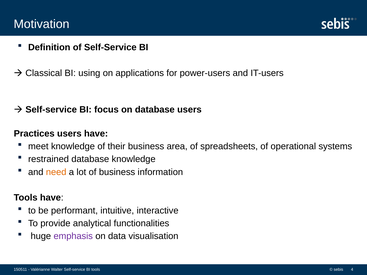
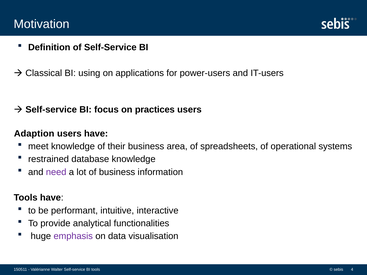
on database: database -> practices (155, 110)
Practices: Practices -> Adaption (34, 134)
need colour: orange -> purple (56, 172)
